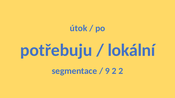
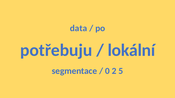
útok: útok -> data (79, 28)
9: 9 -> 0 (107, 71)
2 2: 2 -> 5 (121, 71)
